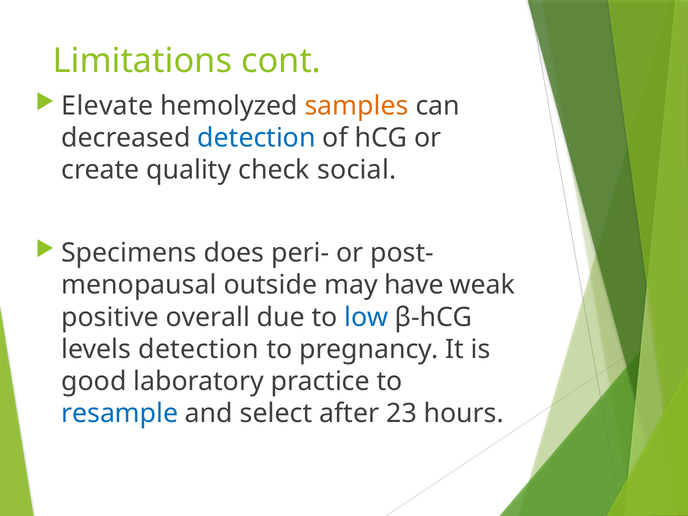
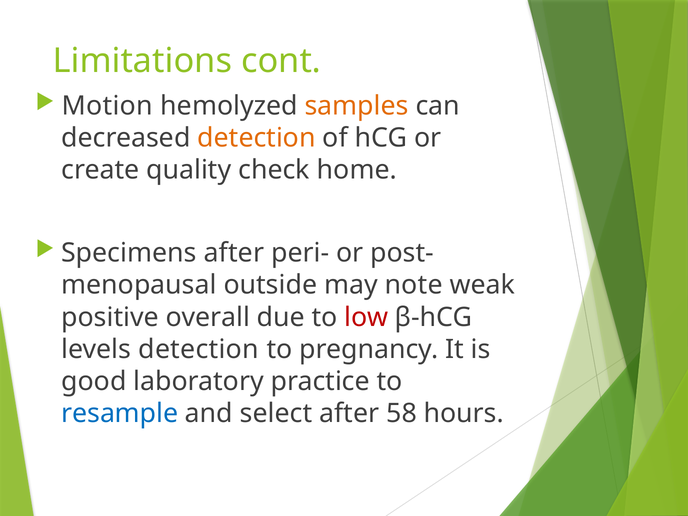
Elevate: Elevate -> Motion (107, 106)
detection colour: blue -> orange (257, 138)
social: social -> home (357, 170)
Specimens does: does -> after (234, 253)
have: have -> note (414, 285)
low colour: blue -> red (366, 317)
23: 23 -> 58 (402, 413)
